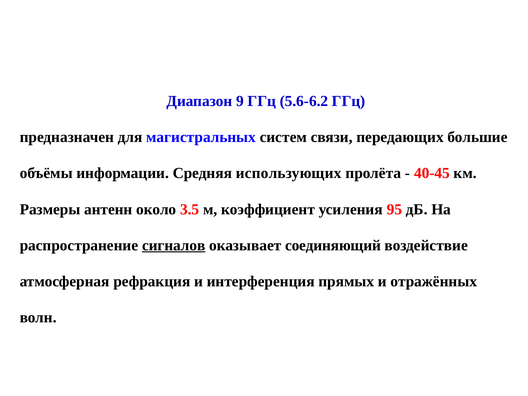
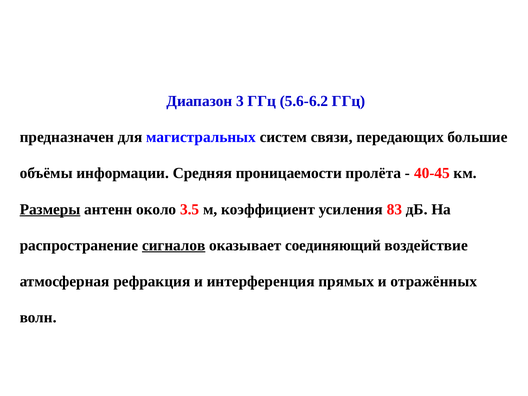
9: 9 -> 3 (240, 101)
использующих: использующих -> проницаемости (289, 173)
Размеры underline: none -> present (50, 209)
95: 95 -> 83 (394, 209)
